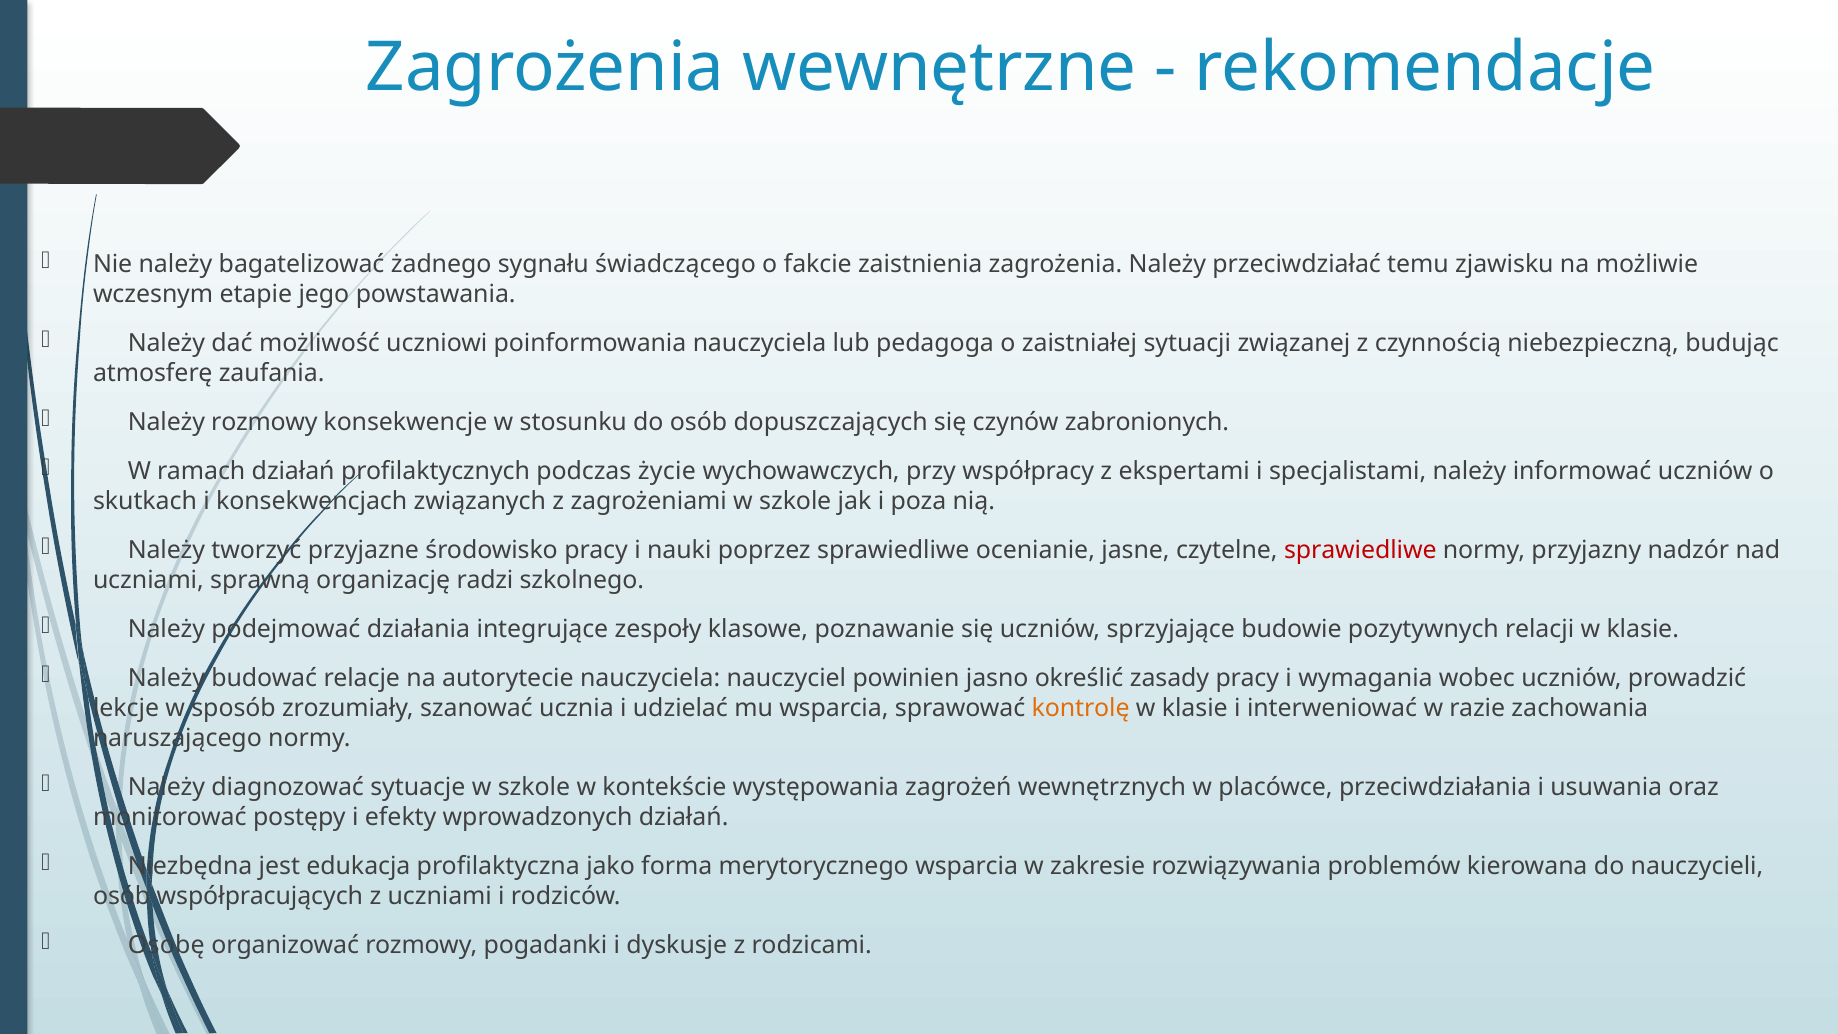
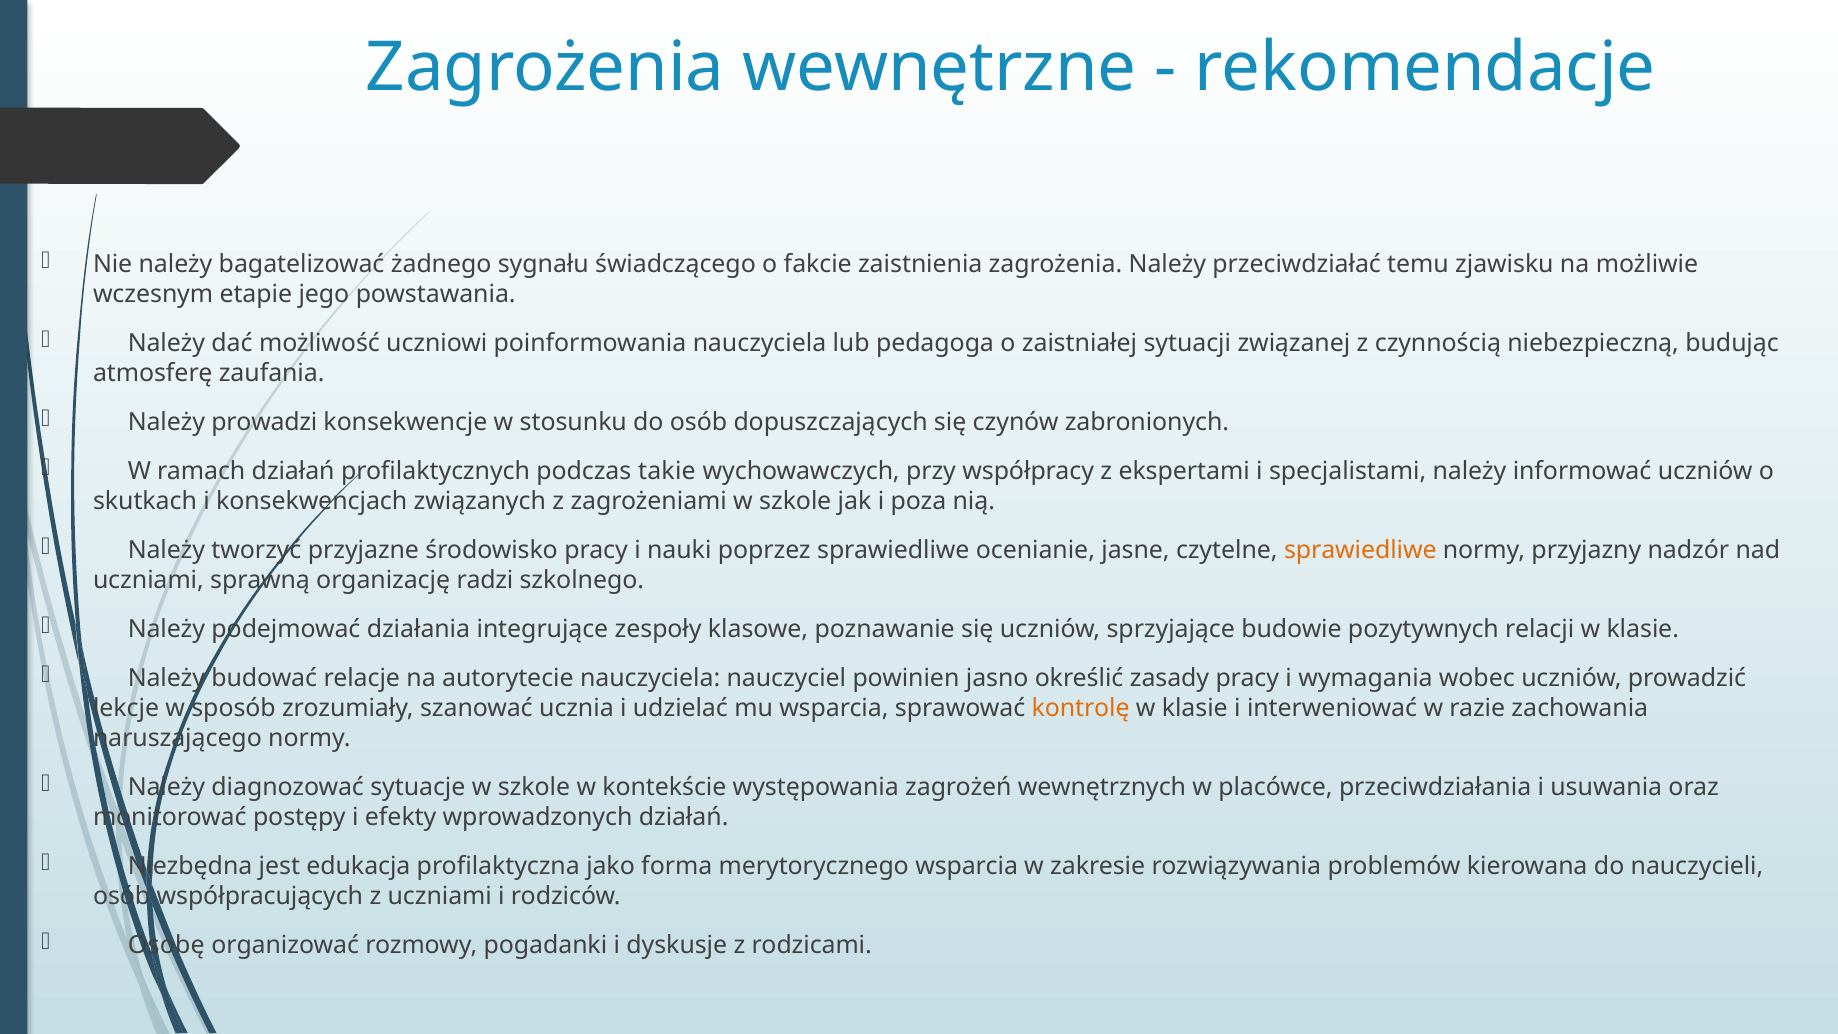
Należy rozmowy: rozmowy -> prowadzi (264, 422)
życie: życie -> takie (667, 471)
sprawiedliwe colour: red -> orange (1360, 550)
